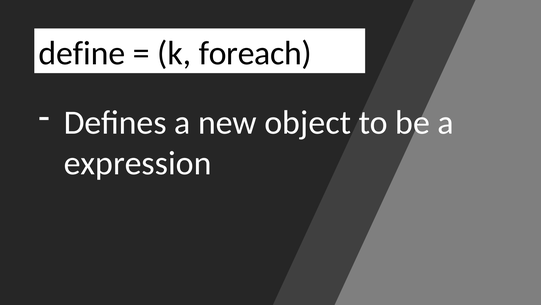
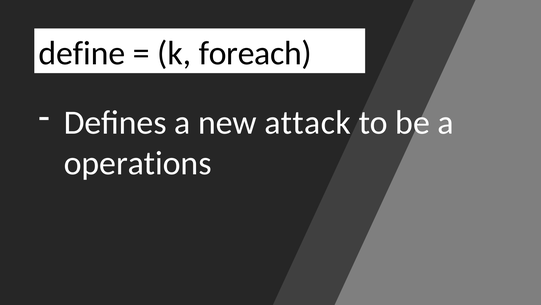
object: object -> attack (308, 122)
expression: expression -> operations (138, 163)
